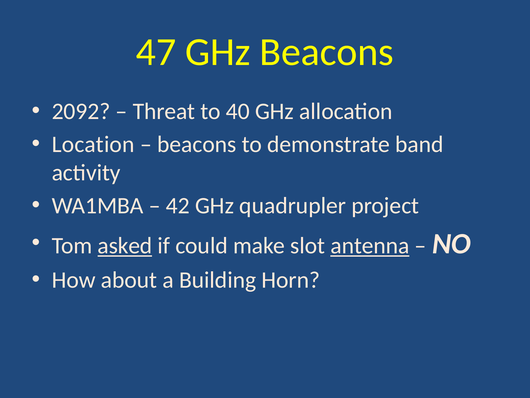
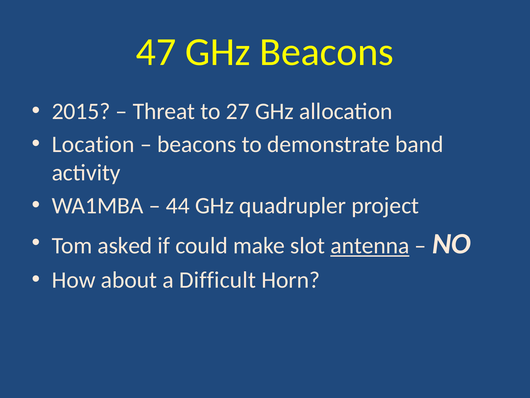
2092: 2092 -> 2015 (81, 111)
40: 40 -> 27 (238, 111)
42: 42 -> 44 (178, 205)
asked underline: present -> none (125, 245)
Building: Building -> Difficult (218, 280)
